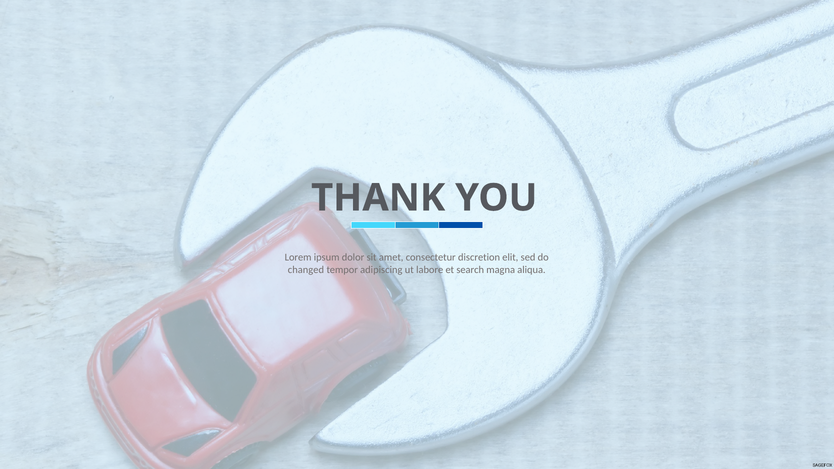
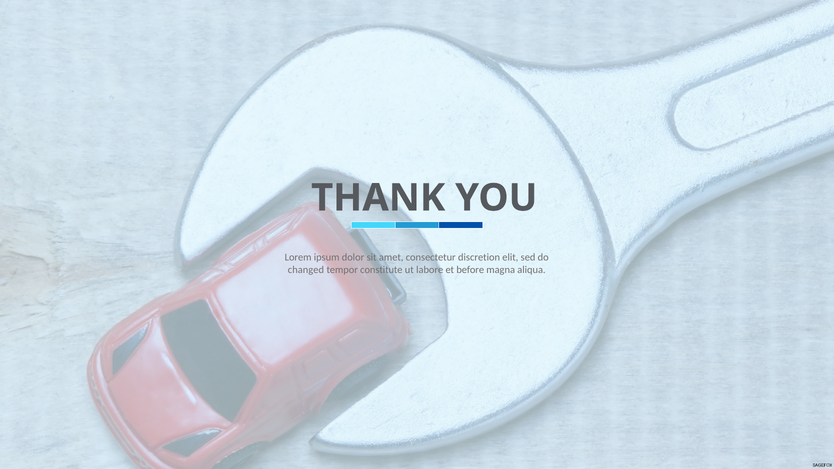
adipiscing: adipiscing -> constitute (381, 270)
search: search -> before (470, 270)
